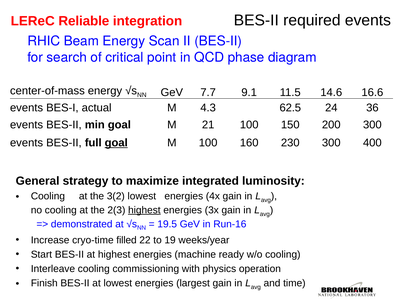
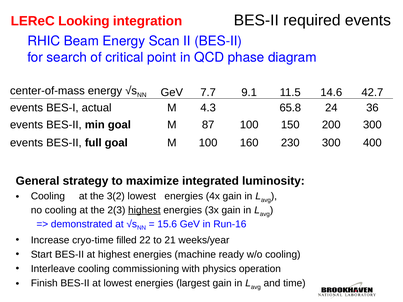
Reliable: Reliable -> Looking (84, 21)
16.6: 16.6 -> 42.7 (372, 93)
62.5: 62.5 -> 65.8 (290, 108)
21: 21 -> 87 (208, 125)
goal underline: present -> none (116, 143)
19.5: 19.5 -> 15.6 (167, 224)
19: 19 -> 21 (170, 240)
